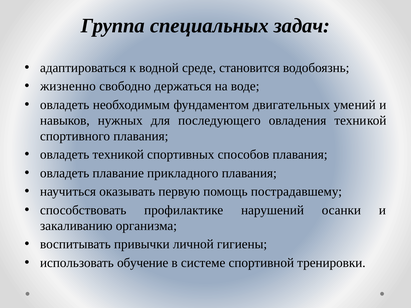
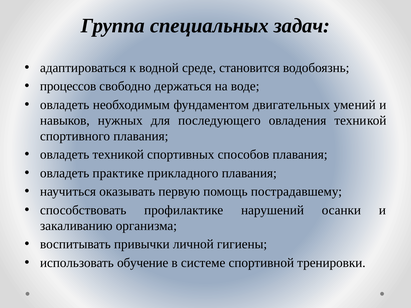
жизненно: жизненно -> процессов (68, 86)
плавание: плавание -> практике (118, 173)
